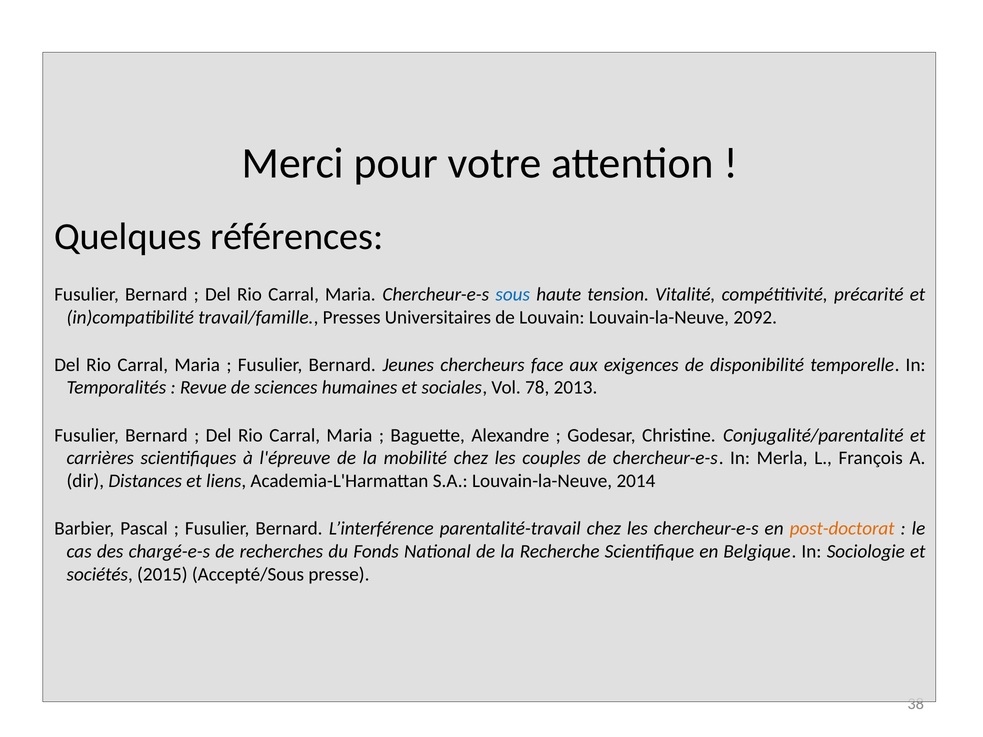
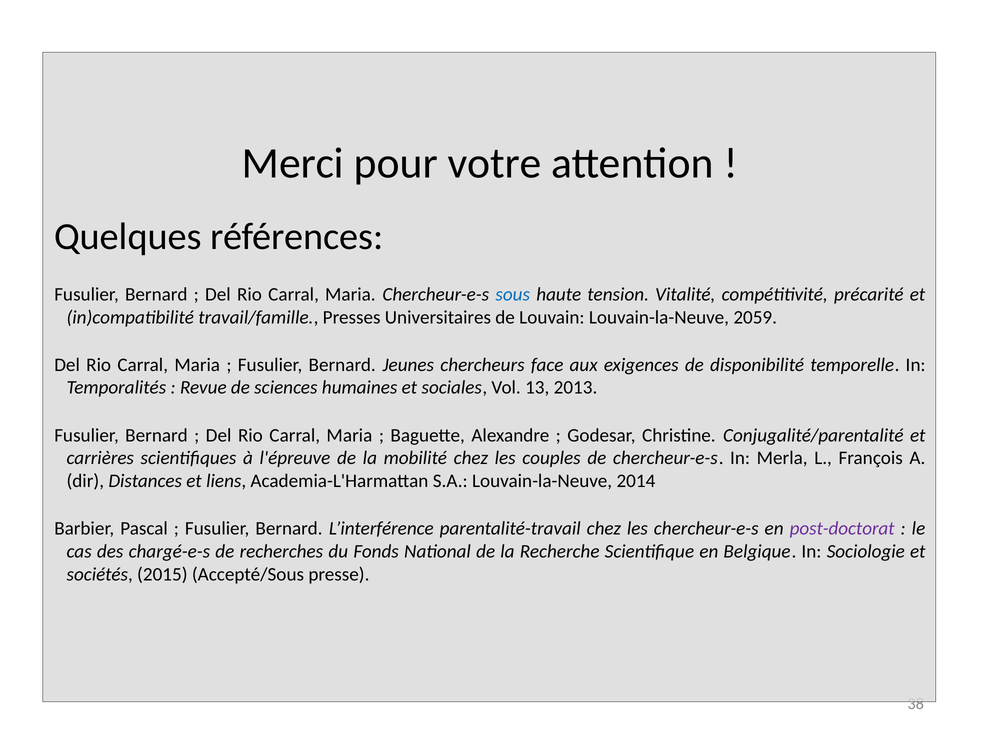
2092: 2092 -> 2059 (755, 317)
78: 78 -> 13 (537, 388)
post-doctorat colour: orange -> purple (842, 529)
